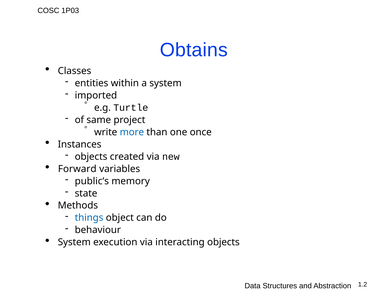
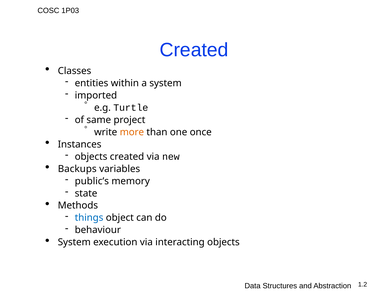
Obtains: Obtains -> Created (194, 50)
more colour: blue -> orange (132, 132)
Forward: Forward -> Backups (77, 169)
